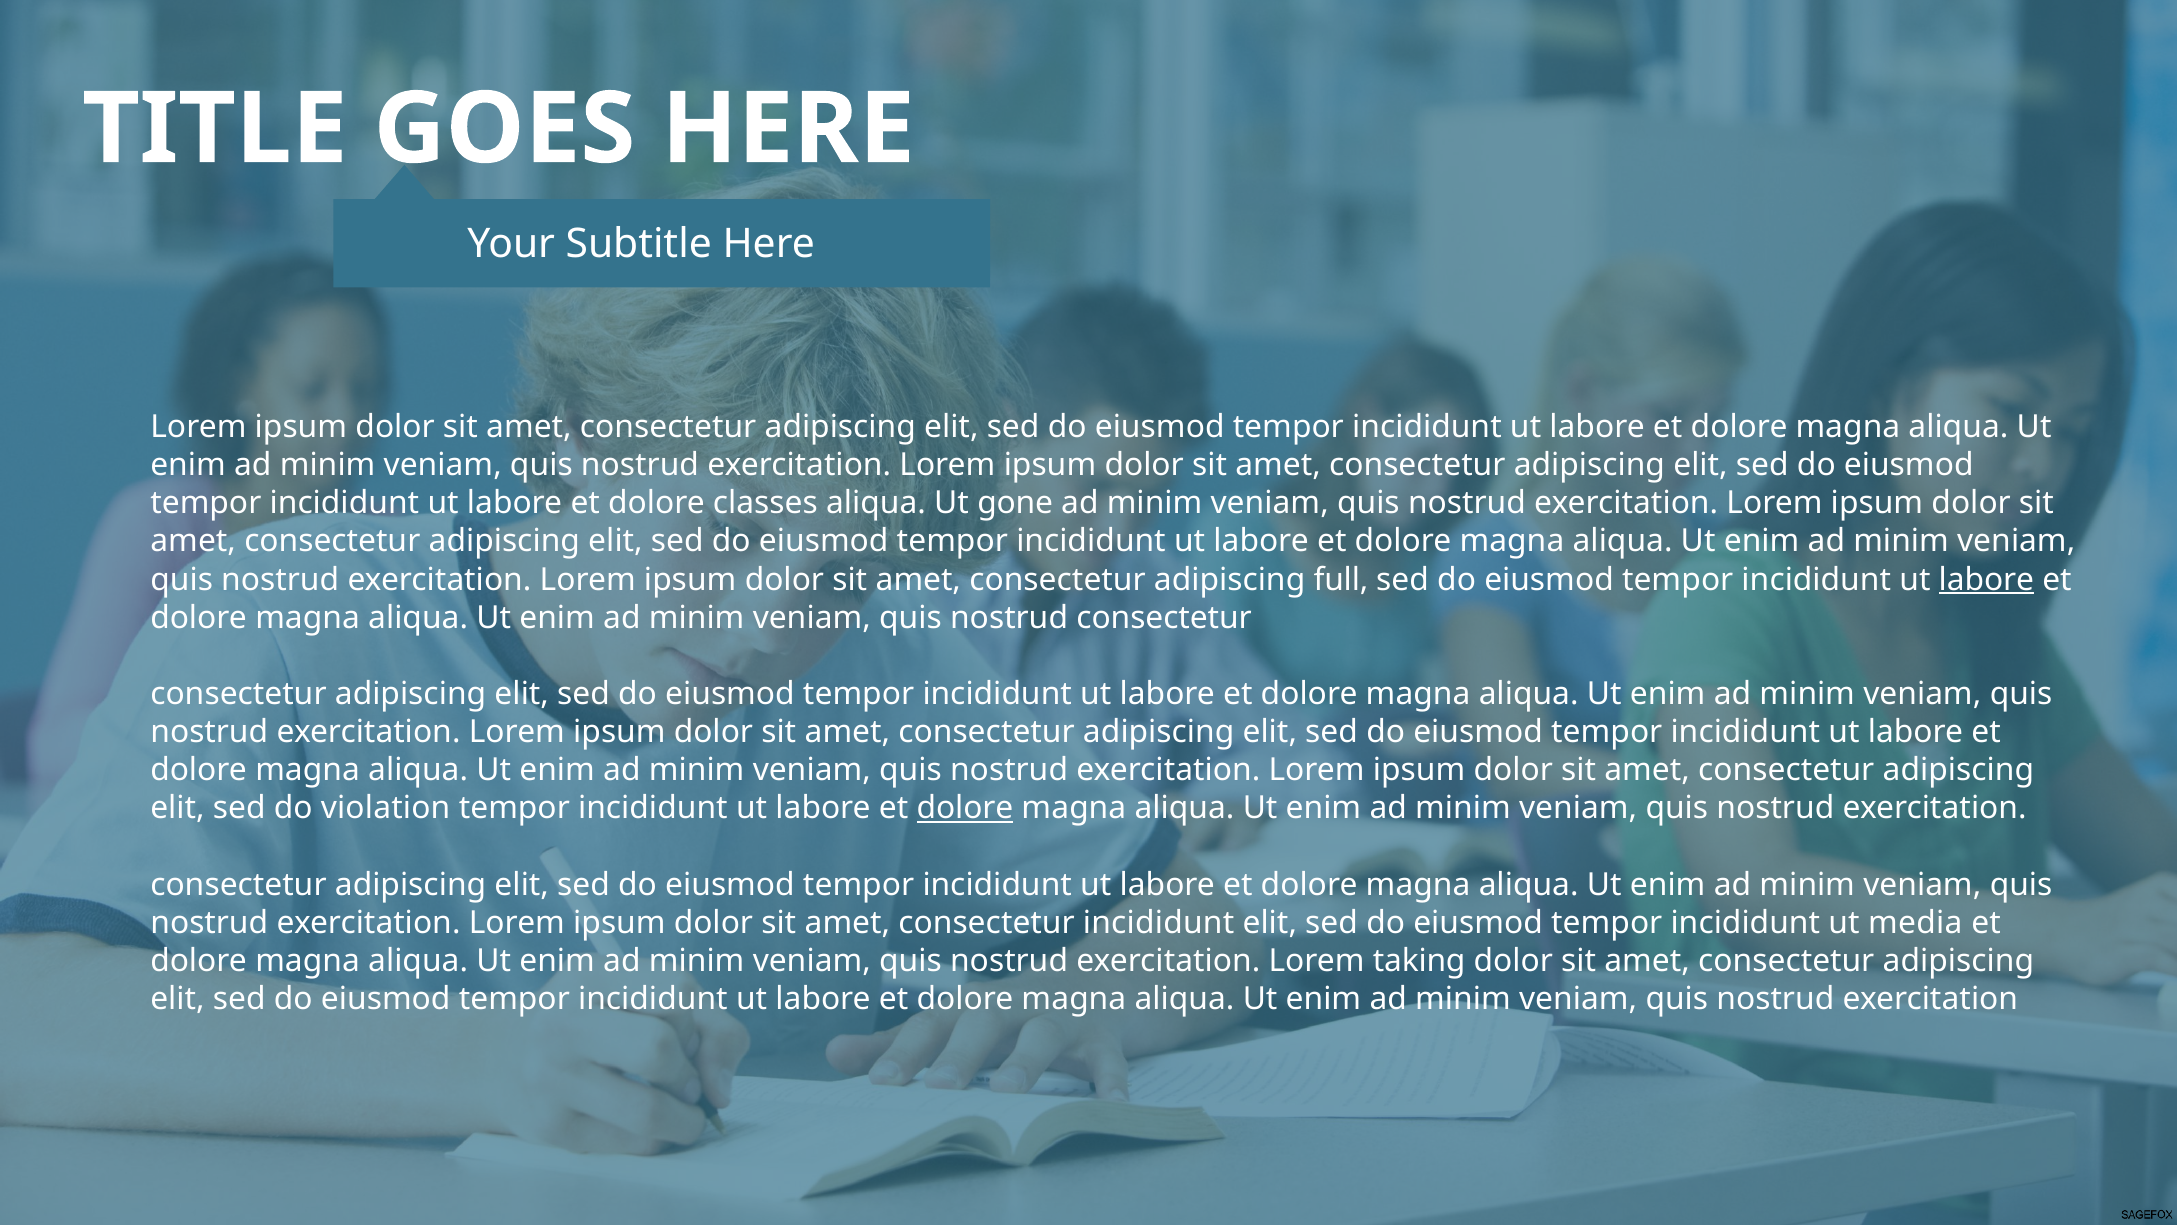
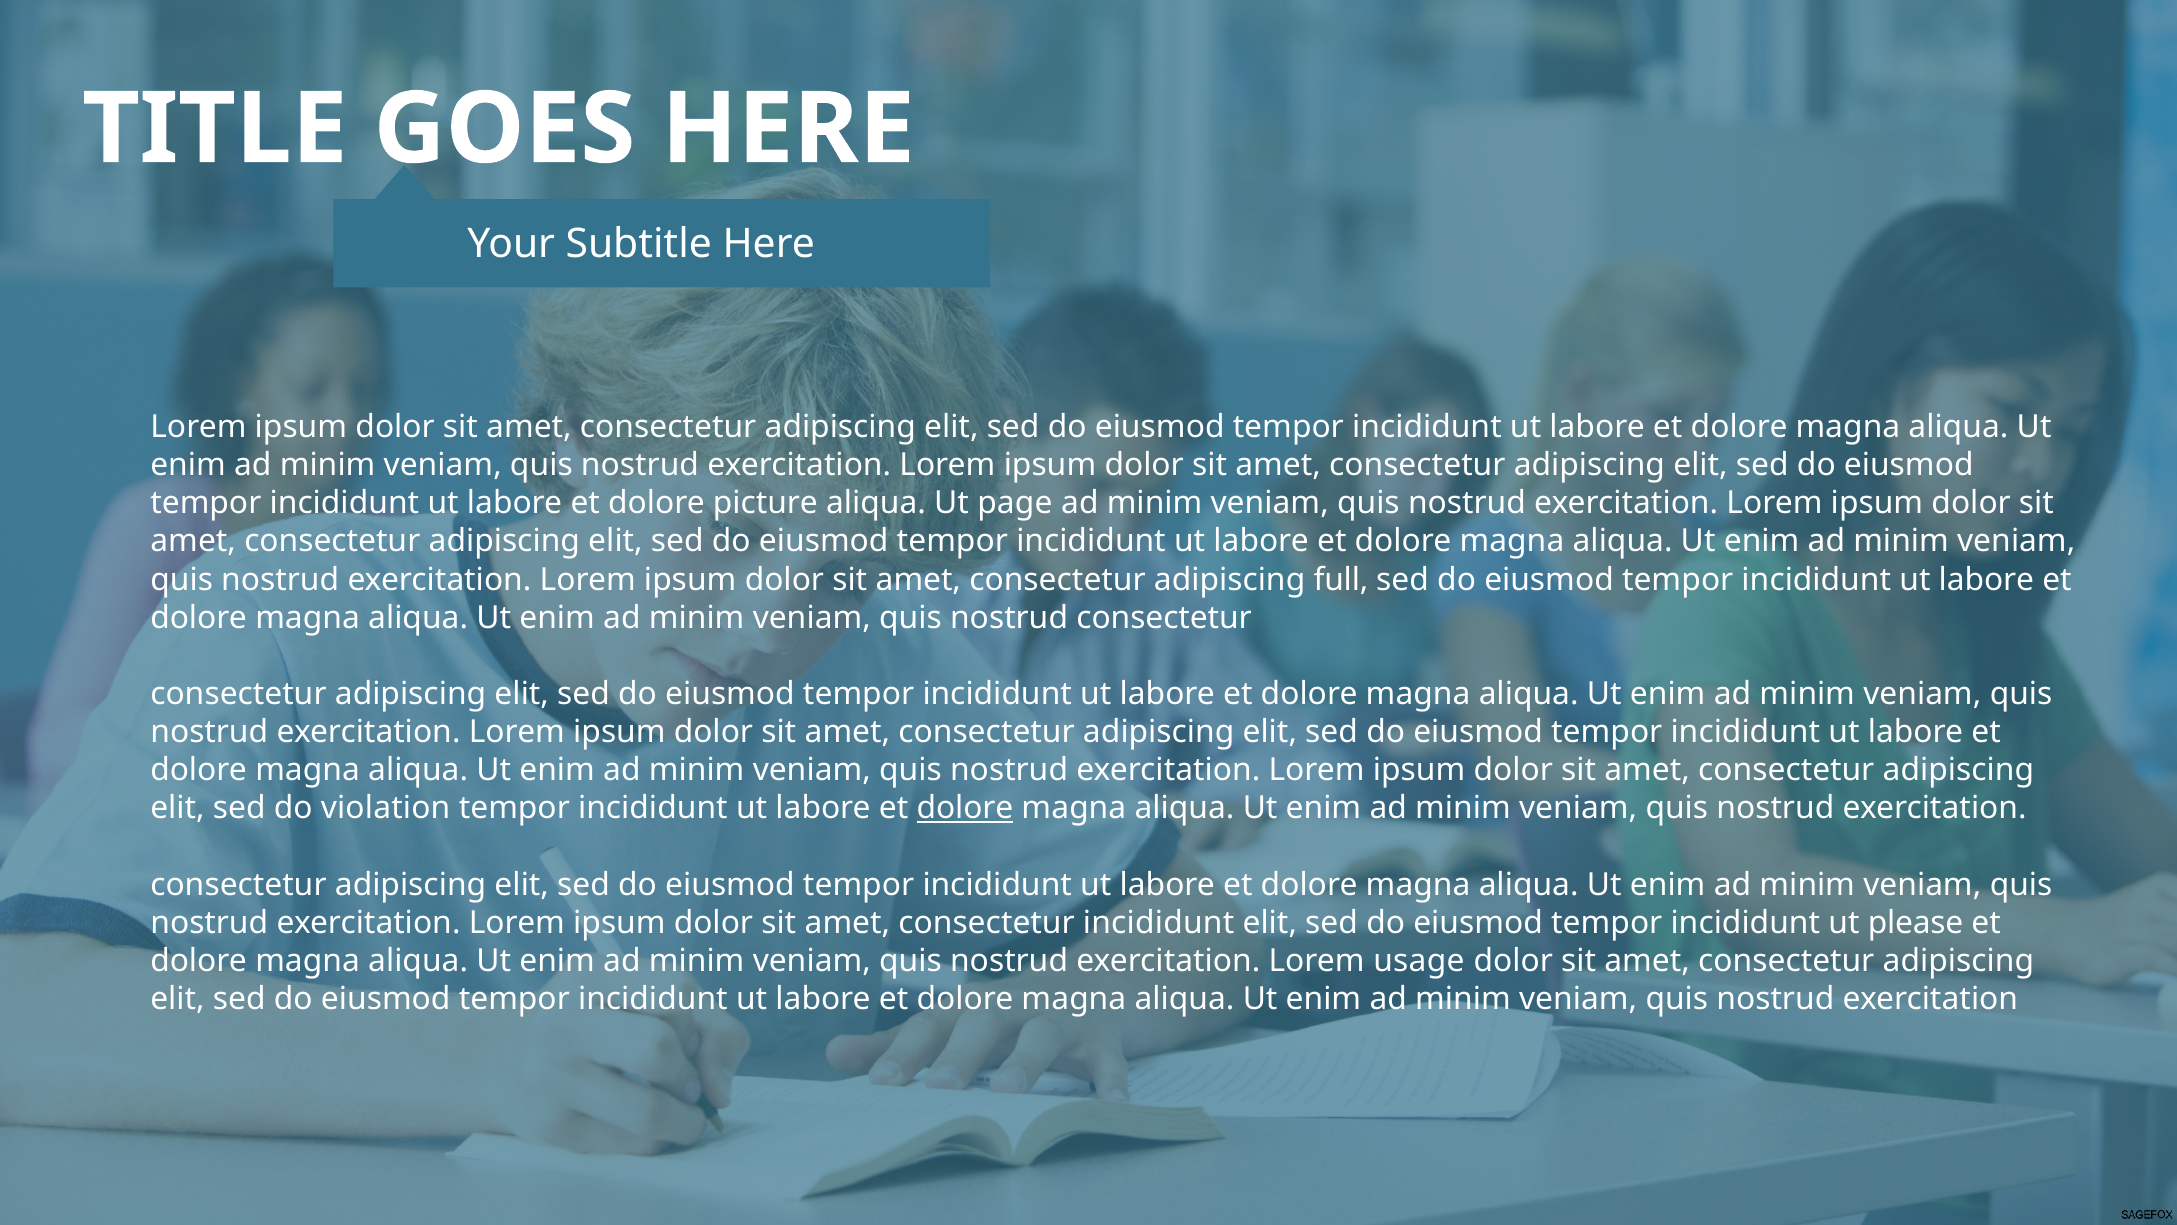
classes: classes -> picture (765, 503)
gone: gone -> page (1015, 503)
labore underline: present -> none (1986, 579)
media: media -> please (1916, 922)
taking: taking -> usage (1419, 961)
